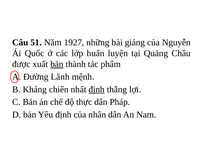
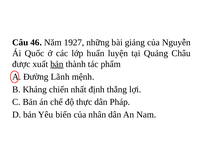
51: 51 -> 46 (36, 43)
định underline: present -> none (97, 90)
Yêu định: định -> biến (63, 115)
